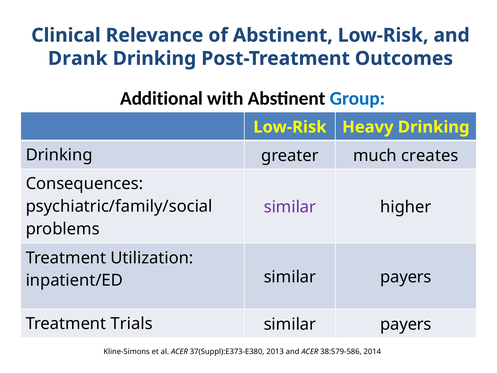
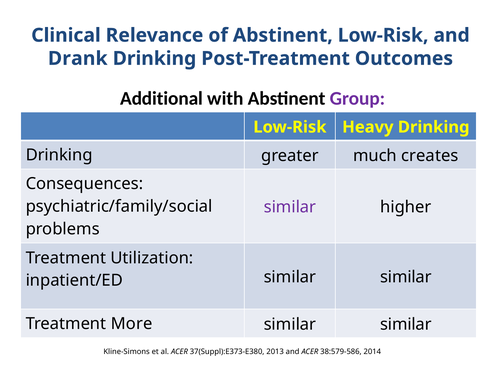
Group colour: blue -> purple (358, 98)
inpatient/ED similar payers: payers -> similar (406, 277)
Trials: Trials -> More (132, 324)
payers: payers -> similar (406, 324)
